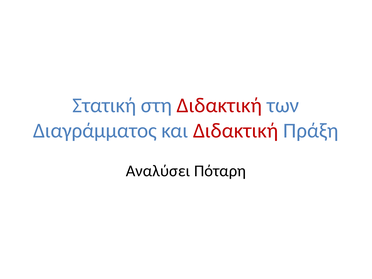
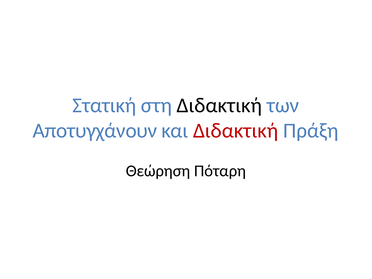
Διδακτική colour: red -> black (219, 105)
Διαγράμματος: Διαγράμματος -> Αποτυγχάνουν (95, 131)
Αναλύσει: Αναλύσει -> Θεώρηση (158, 171)
